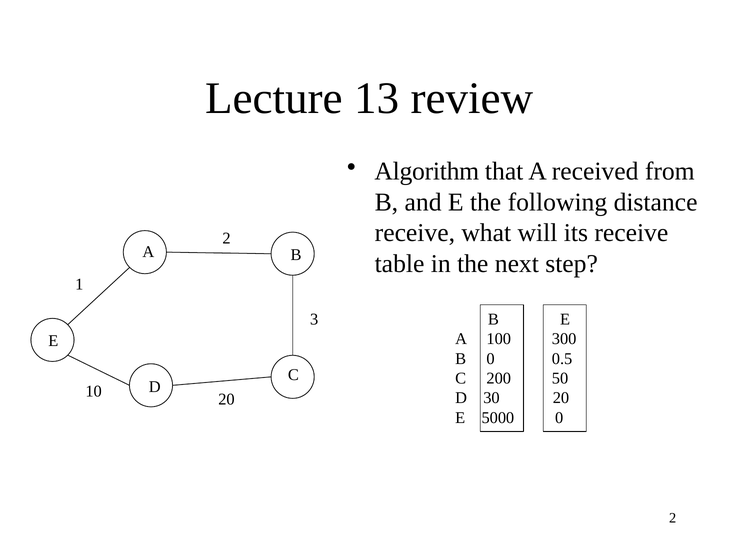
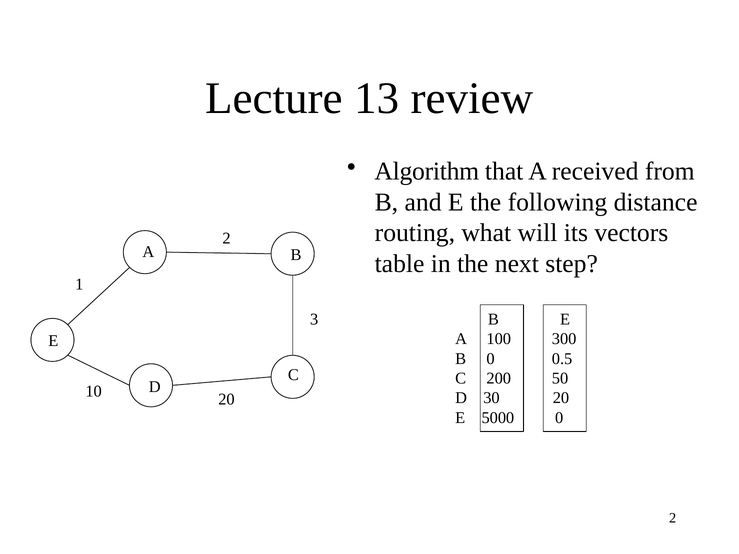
receive: receive -> routing (415, 233)
its receive: receive -> vectors (631, 233)
